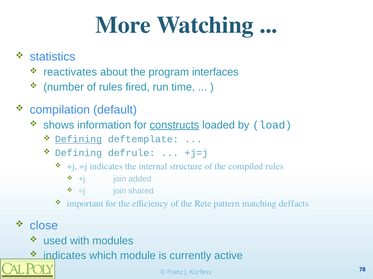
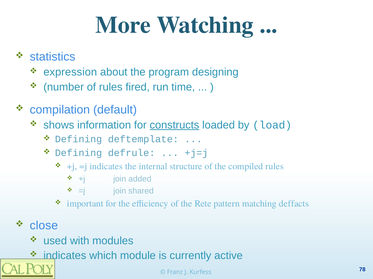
reactivates: reactivates -> expression (70, 72)
interfaces: interfaces -> designing (215, 72)
Defining underline: present -> none (79, 140)
